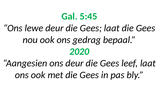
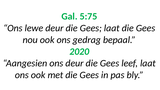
5:45: 5:45 -> 5:75 (88, 16)
